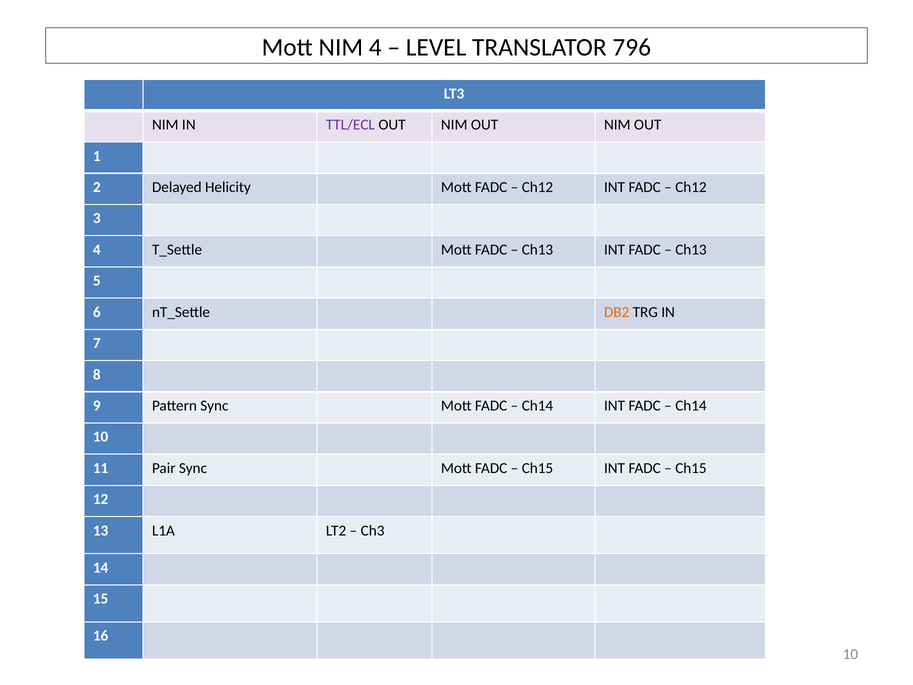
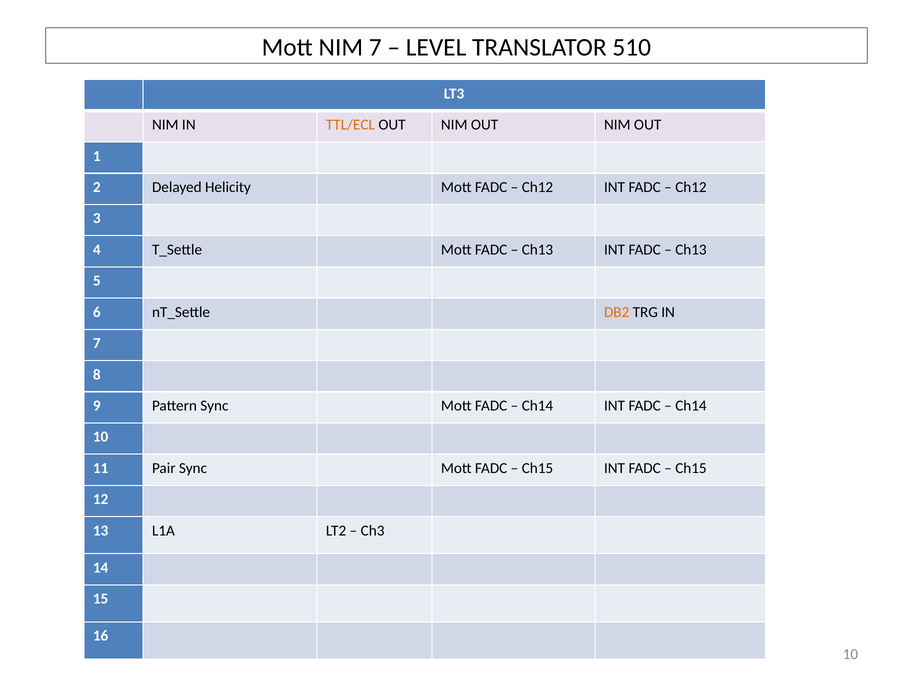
NIM 4: 4 -> 7 (375, 47)
796: 796 -> 510 (632, 47)
TTL/ECL colour: purple -> orange (350, 125)
